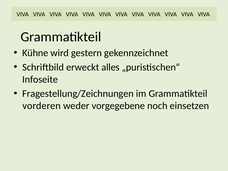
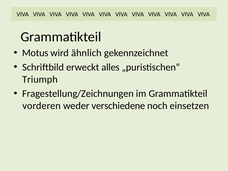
Kühne: Kühne -> Motus (35, 53)
gestern: gestern -> ähnlich (86, 53)
Infoseite: Infoseite -> Triumph (40, 79)
vorgegebene: vorgegebene -> verschiedene (118, 106)
